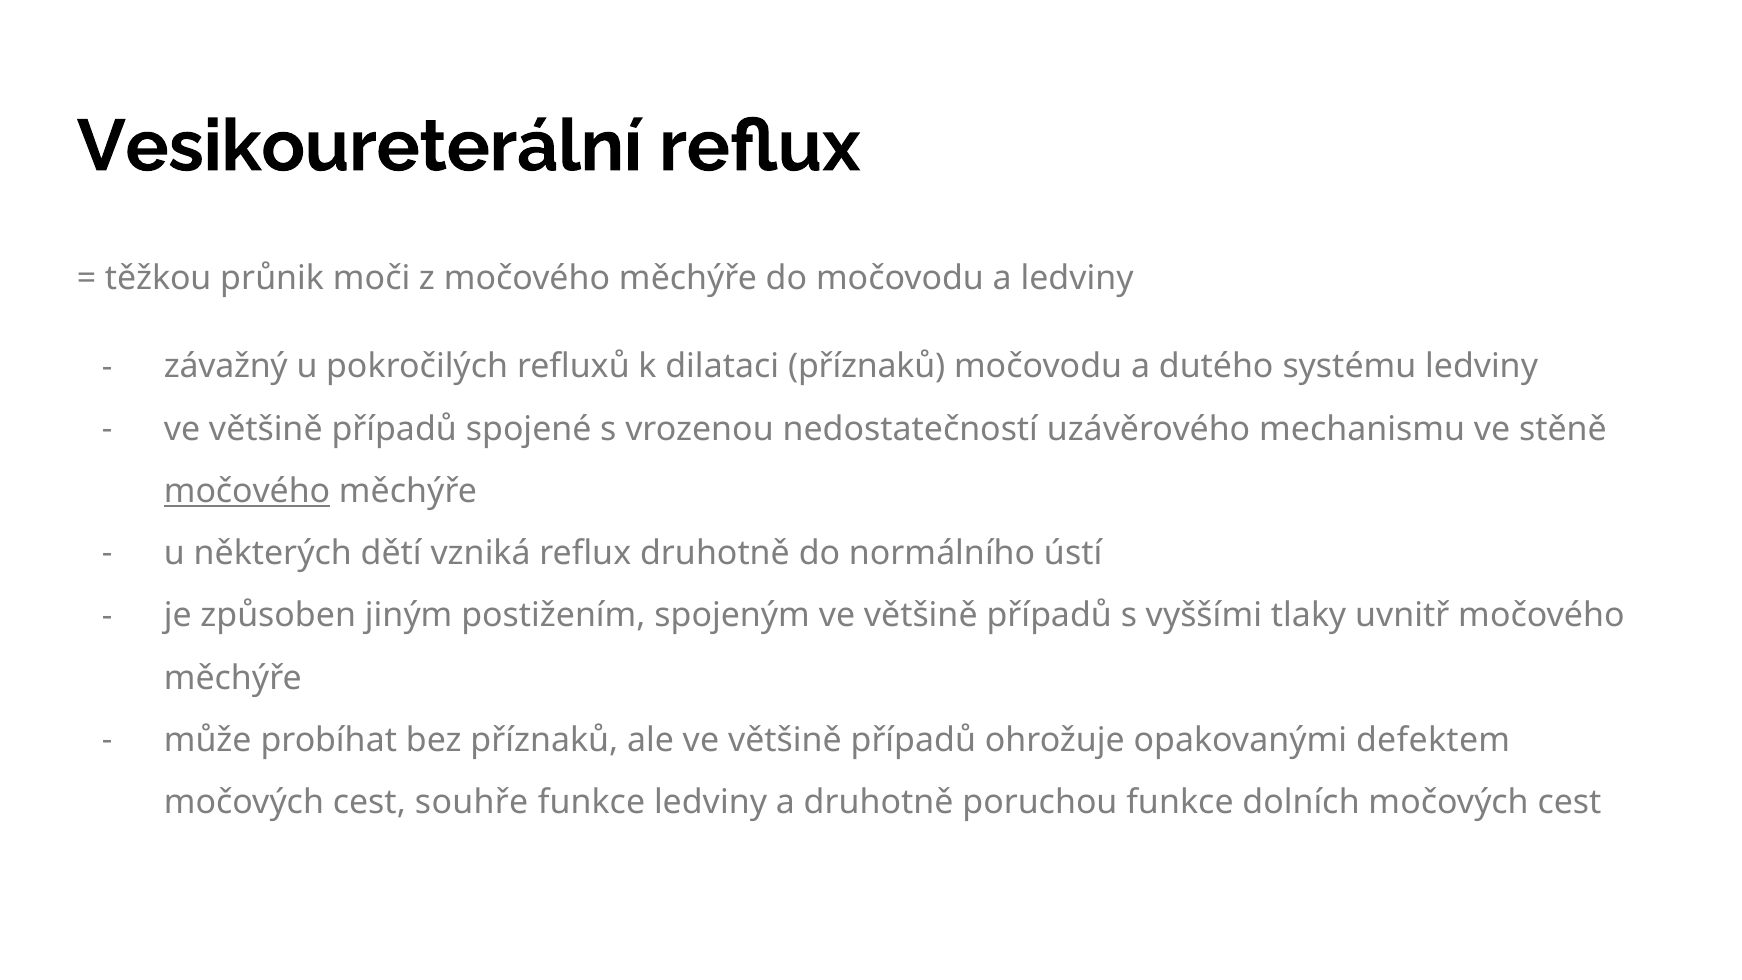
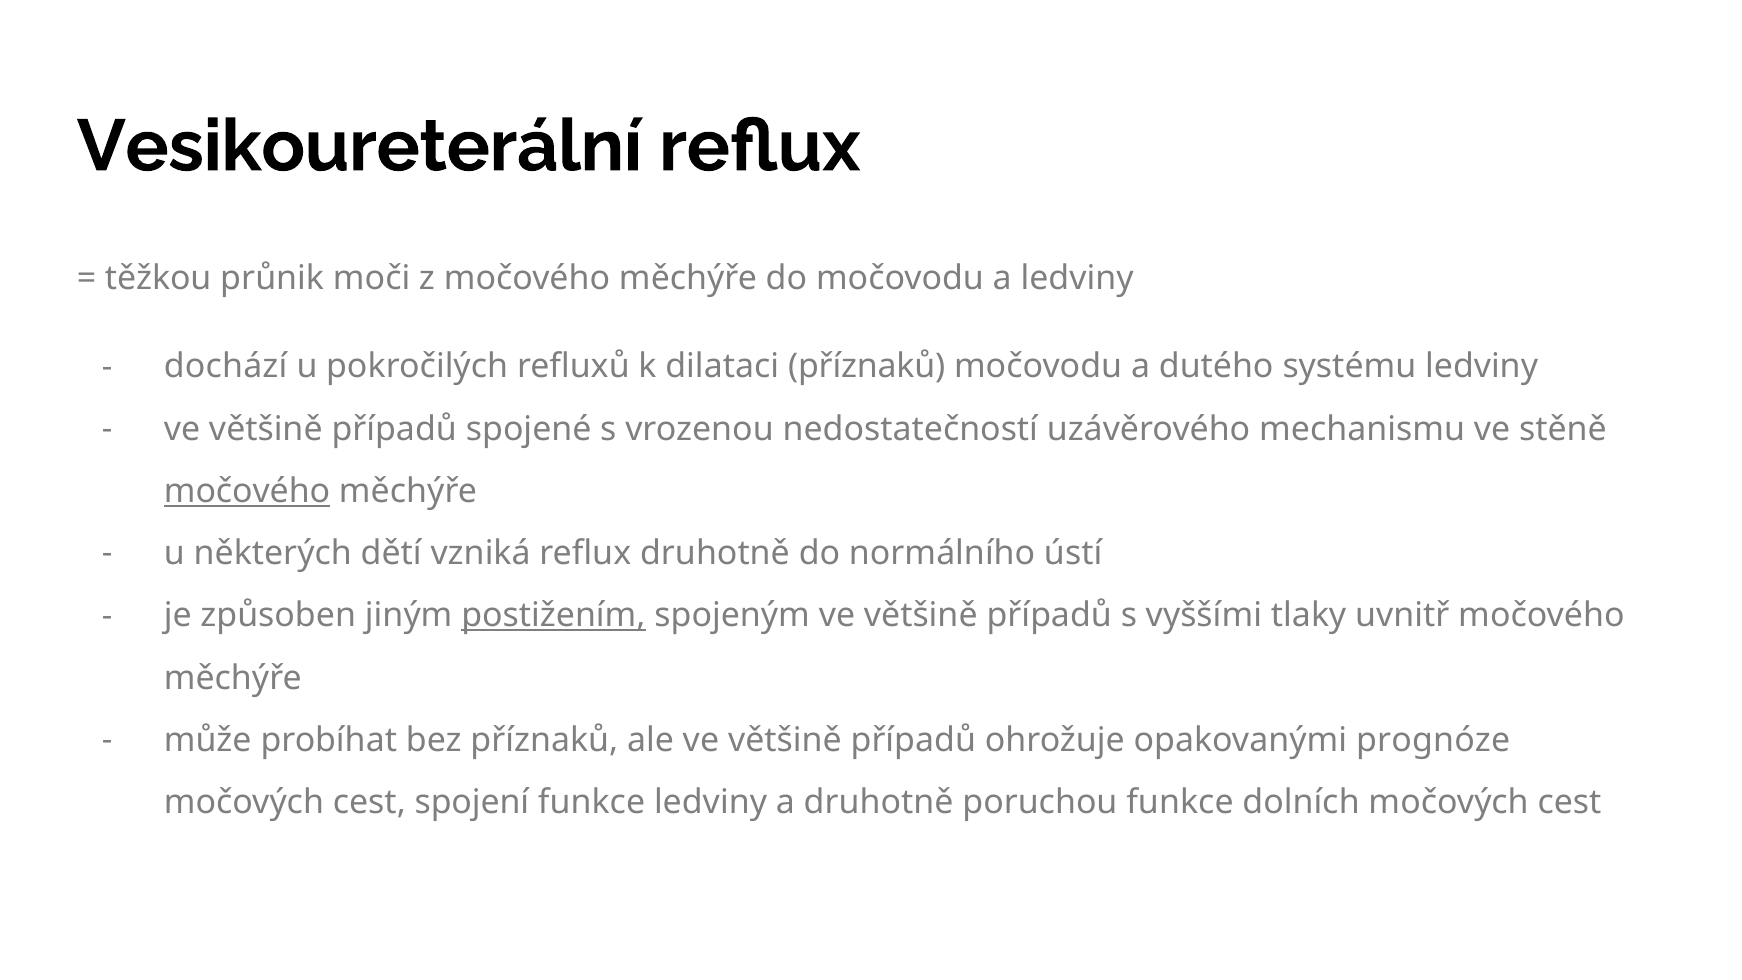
závažný: závažný -> dochází (226, 367)
postižením underline: none -> present (553, 616)
defektem: defektem -> prognóze (1433, 740)
souhře: souhře -> spojení (472, 802)
